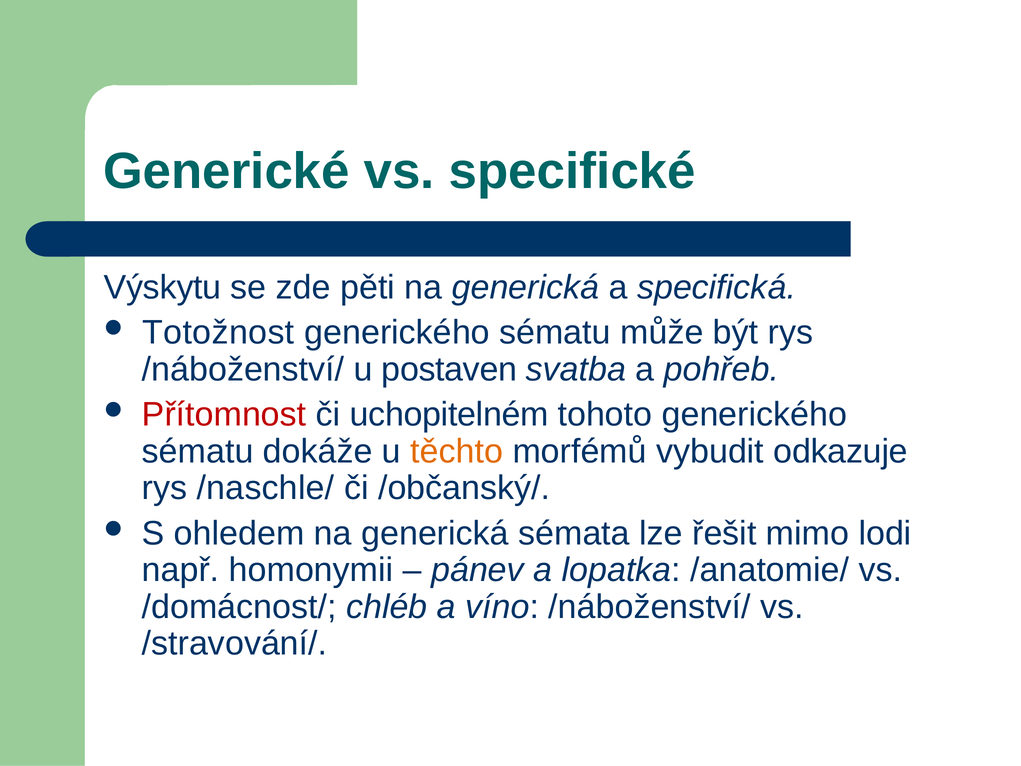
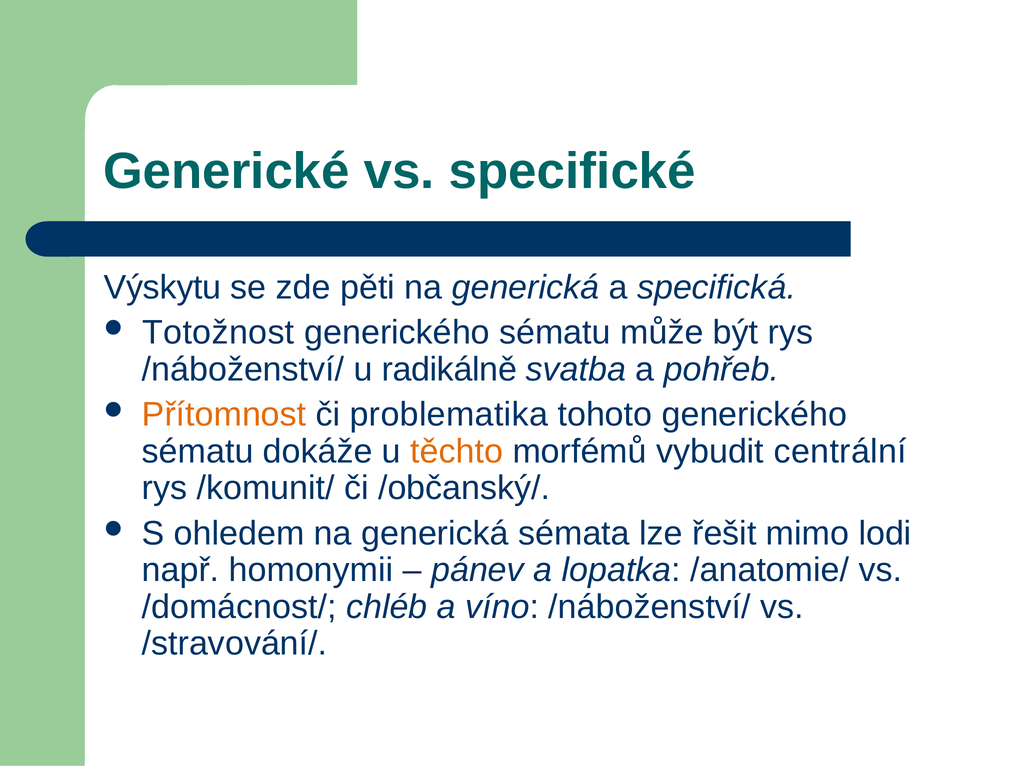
postaven: postaven -> radikálně (449, 369)
Přítomnost colour: red -> orange (224, 414)
uchopitelném: uchopitelném -> problematika (449, 414)
odkazuje: odkazuje -> centrální (840, 451)
/naschle/: /naschle/ -> /komunit/ (266, 488)
